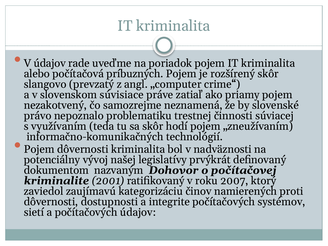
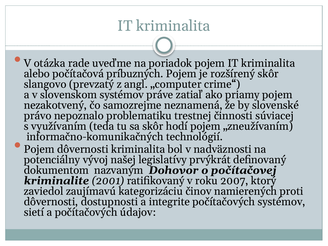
V údajov: údajov -> otázka (50, 63)
slovenskom súvisiace: súvisiace -> systémov (122, 95)
